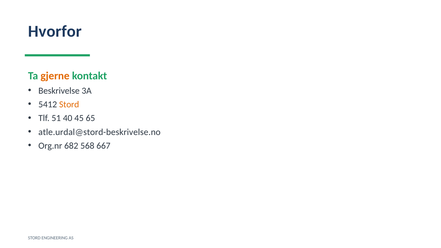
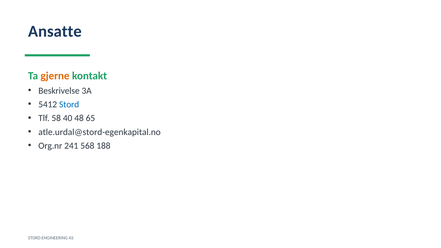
Hvorfor: Hvorfor -> Ansatte (55, 31)
Stord colour: orange -> blue (69, 104)
51: 51 -> 58 (56, 118)
45: 45 -> 48 (79, 118)
atle.urdal@stord-beskrivelse.no: atle.urdal@stord-beskrivelse.no -> atle.urdal@stord-egenkapital.no (100, 132)
682: 682 -> 241 (71, 146)
667: 667 -> 188 (103, 146)
